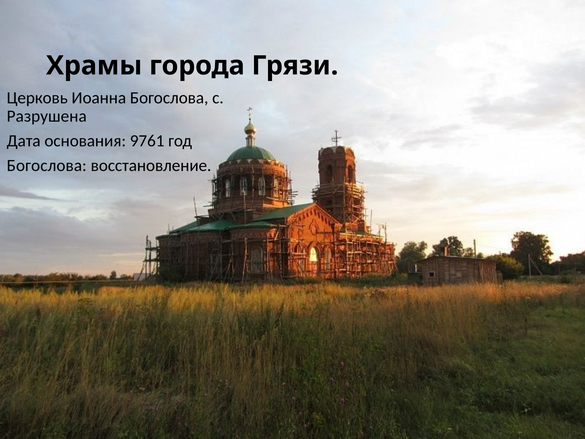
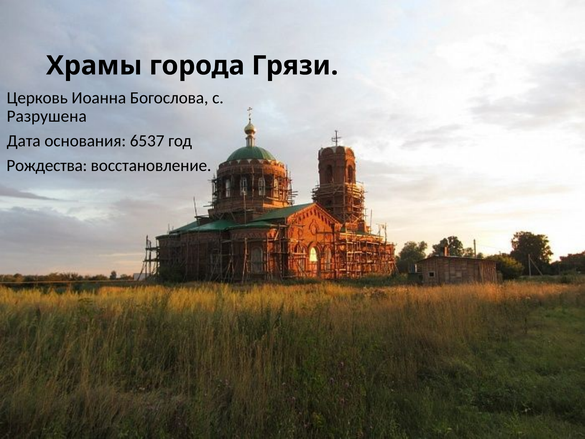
9761: 9761 -> 6537 (147, 141)
Богослова: Богослова -> Рождества (47, 165)
